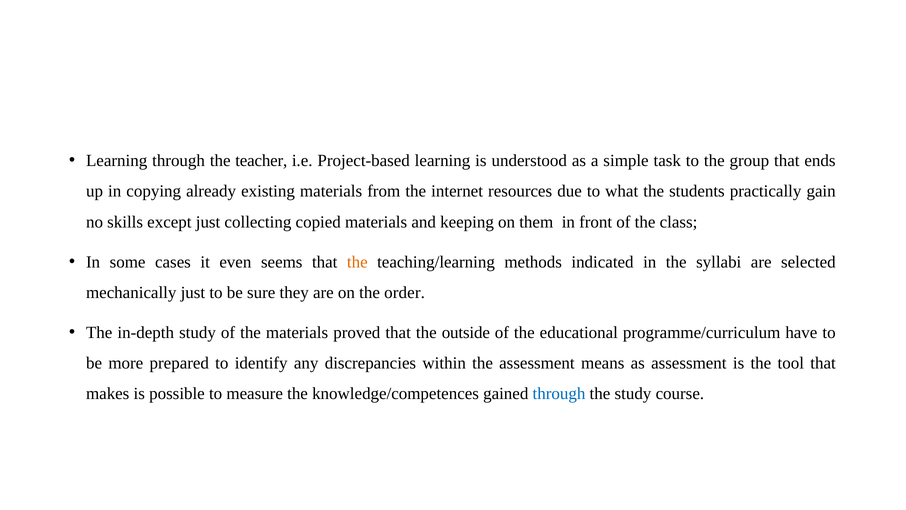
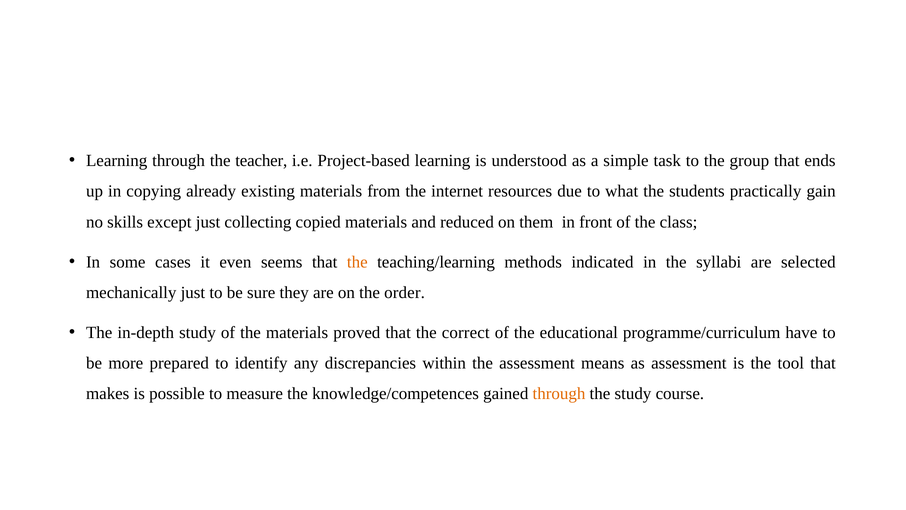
keeping: keeping -> reduced (467, 222)
outside: outside -> correct (466, 332)
through colour: blue -> orange (559, 394)
